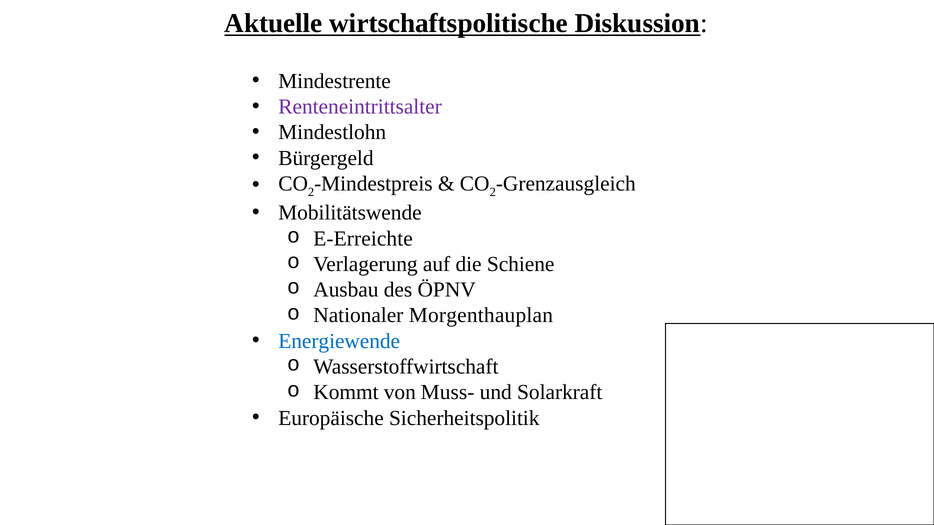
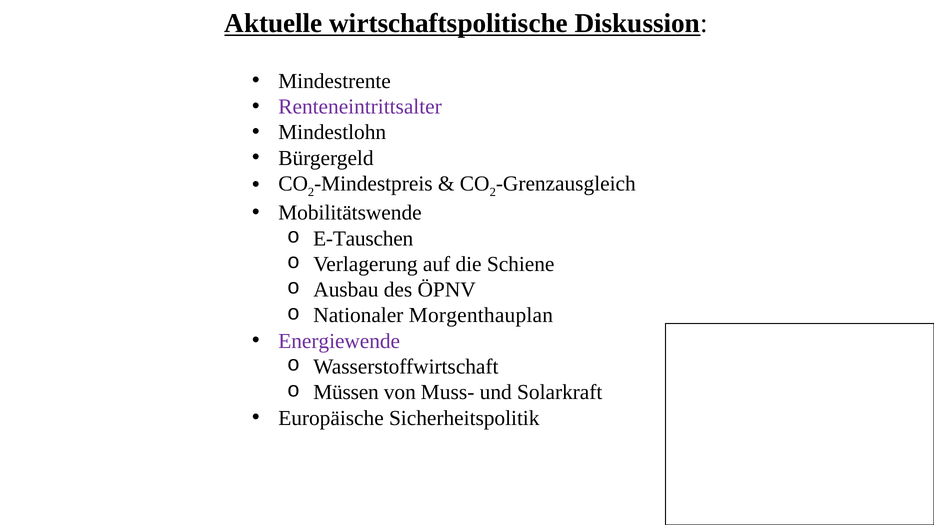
E-Erreichte: E-Erreichte -> E-Tauschen (363, 239)
Energiewende colour: blue -> purple (339, 341)
Kommt: Kommt -> Müssen (346, 393)
